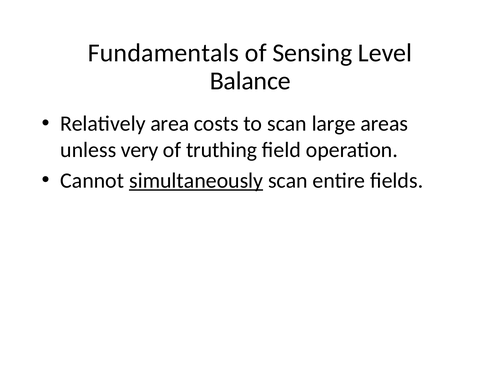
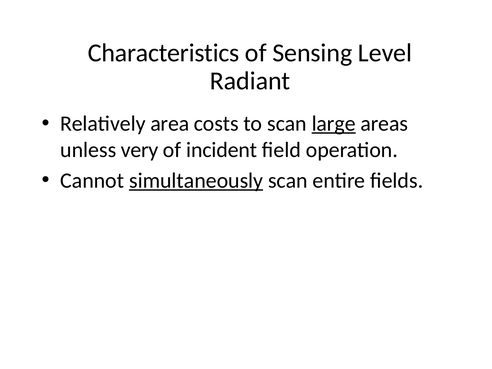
Fundamentals: Fundamentals -> Characteristics (164, 53)
Balance: Balance -> Radiant (250, 81)
large underline: none -> present (334, 124)
truthing: truthing -> incident (222, 150)
